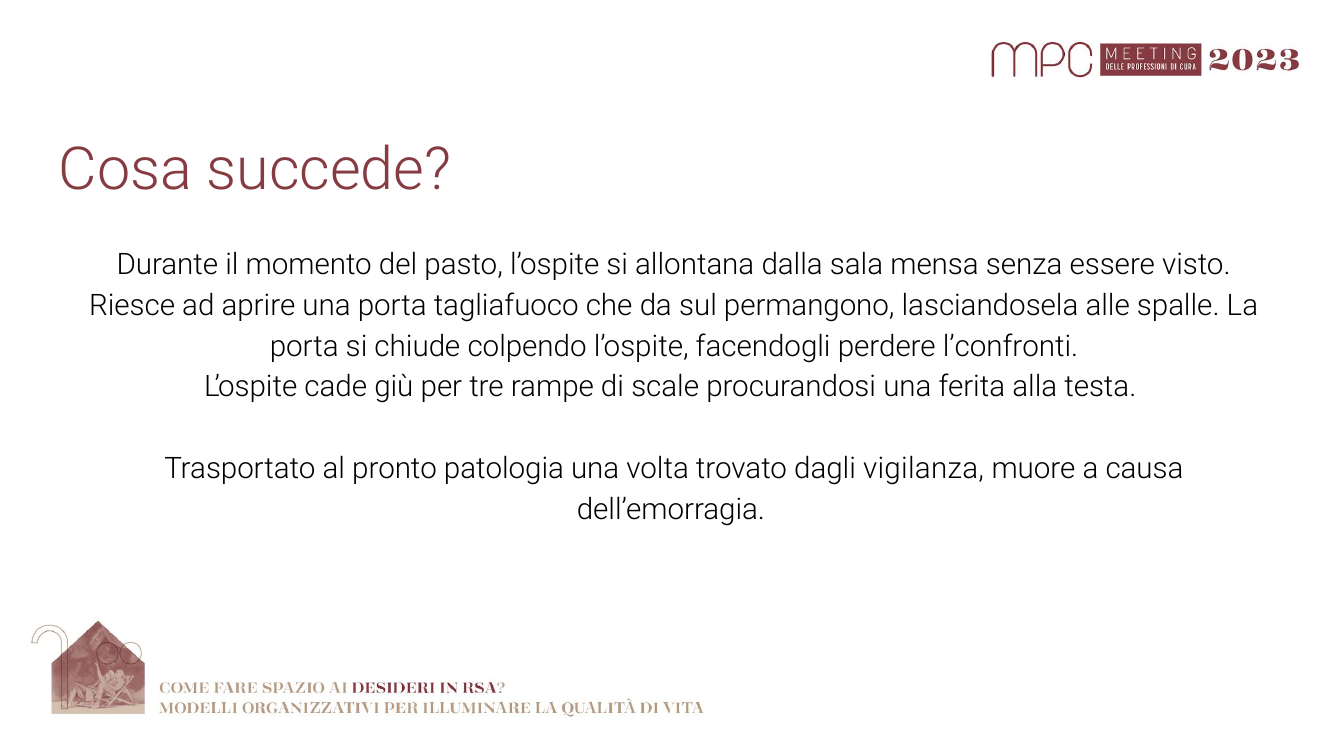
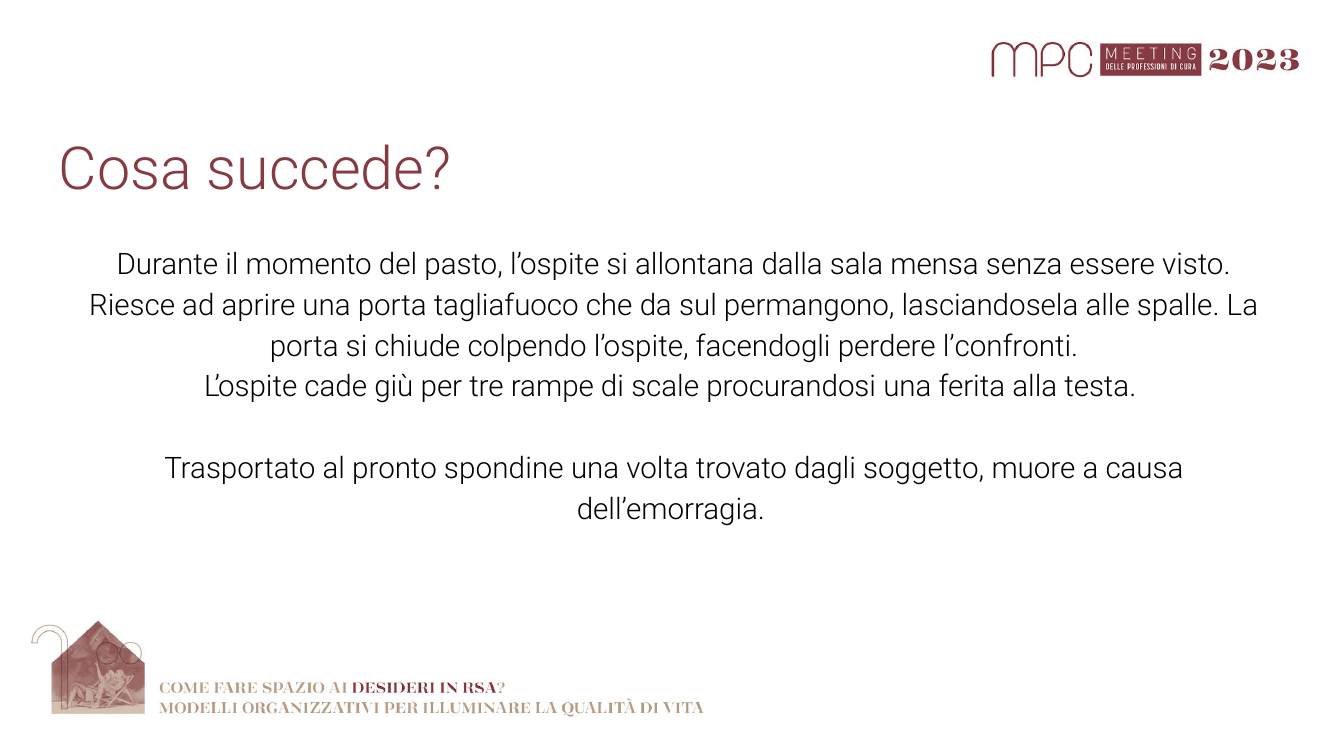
patologia: patologia -> spondine (504, 469)
vigilanza: vigilanza -> soggetto (924, 469)
